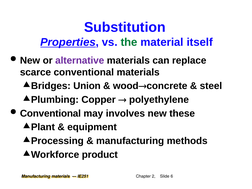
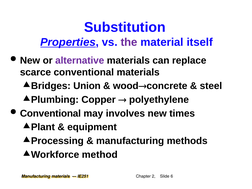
the colour: green -> purple (129, 42)
these: these -> times (182, 113)
product: product -> method (100, 155)
